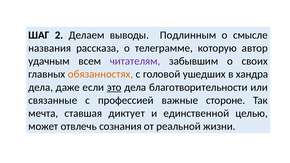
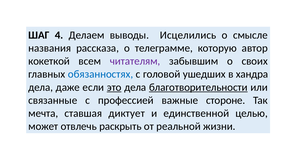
2: 2 -> 4 (59, 35)
Подлинным: Подлинным -> Исцелились (188, 35)
удачным: удачным -> кокеткой (49, 61)
обязанностях colour: orange -> blue (101, 74)
благотворительности underline: none -> present (198, 87)
сознания: сознания -> раскрыть (120, 126)
